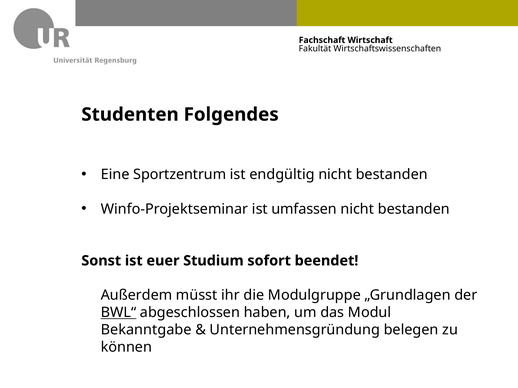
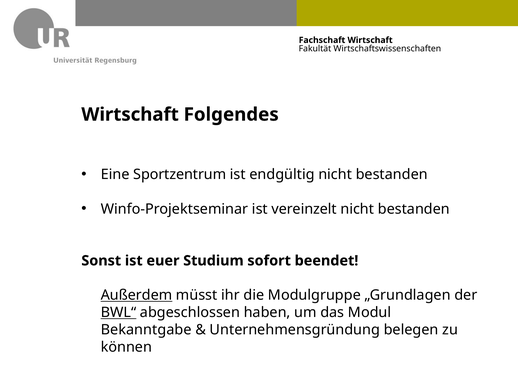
Studenten: Studenten -> Wirtschaft (130, 115)
umfassen: umfassen -> vereinzelt (304, 209)
Außerdem underline: none -> present (137, 296)
